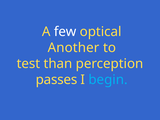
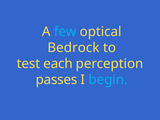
few colour: white -> light blue (65, 32)
Another: Another -> Bedrock (74, 48)
than: than -> each (58, 64)
